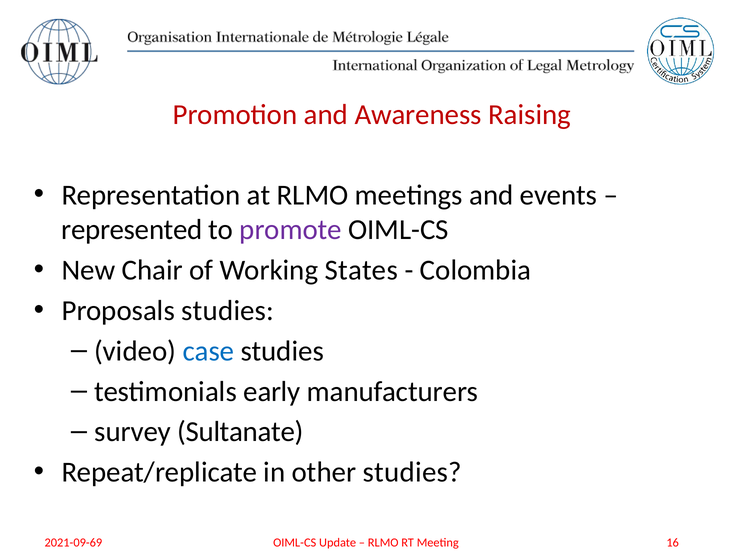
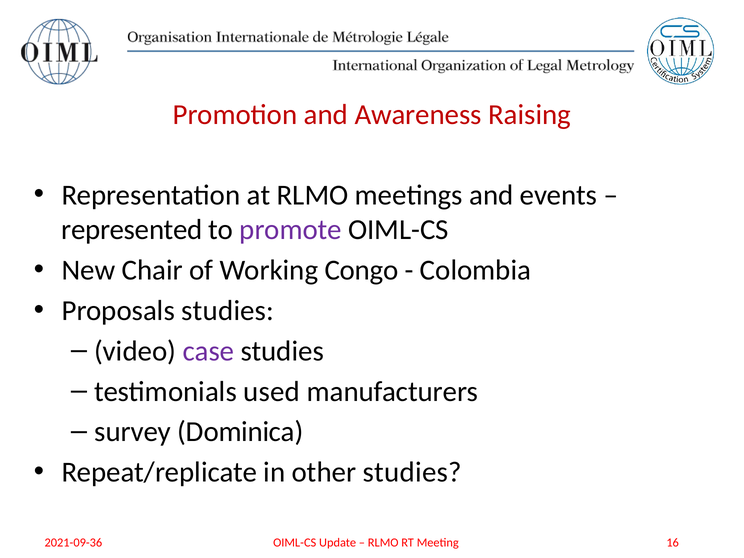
States: States -> Congo (362, 270)
case colour: blue -> purple (208, 351)
early: early -> used (272, 391)
Sultanate: Sultanate -> Dominica (240, 432)
2021-09-69: 2021-09-69 -> 2021-09-36 (73, 543)
